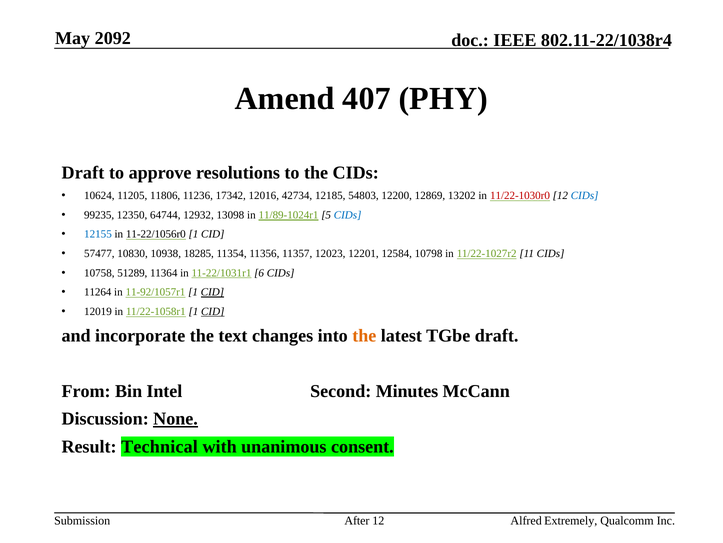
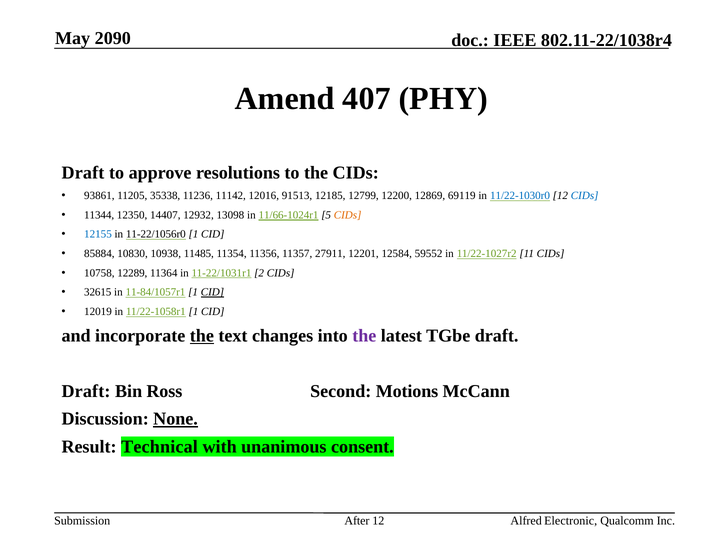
2092: 2092 -> 2090 (113, 38)
10624: 10624 -> 93861 (99, 195)
11806: 11806 -> 35338 (165, 195)
17342: 17342 -> 11142 (231, 195)
42734: 42734 -> 91513 (297, 195)
54803: 54803 -> 12799 (363, 195)
13202: 13202 -> 69119 (462, 195)
11/22-1030r0 colour: red -> blue (520, 195)
99235: 99235 -> 11344 (99, 215)
64744: 64744 -> 14407 (165, 215)
11/89-1024r1: 11/89-1024r1 -> 11/66-1024r1 (289, 215)
CIDs colour: blue -> orange (348, 215)
57477: 57477 -> 85884 (99, 253)
18285: 18285 -> 11485 (199, 253)
12023: 12023 -> 27911 (330, 253)
10798: 10798 -> 59552 (429, 253)
51289: 51289 -> 12289 (132, 273)
6: 6 -> 2 (259, 273)
11264: 11264 -> 32615 (98, 292)
11-92/1057r1: 11-92/1057r1 -> 11-84/1057r1 (155, 292)
CID underline: present -> none (213, 311)
the underline: none -> present (202, 335)
the colour: orange -> purple (364, 335)
From: From -> Draft (86, 391)
Intel: Intel -> Ross (164, 391)
Minutes: Minutes -> Motions (407, 391)
Extremely: Extremely -> Electronic (571, 520)
